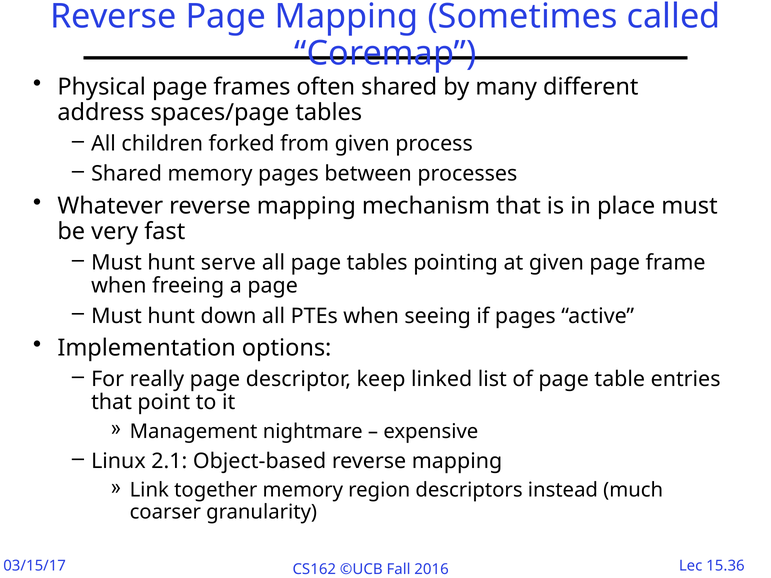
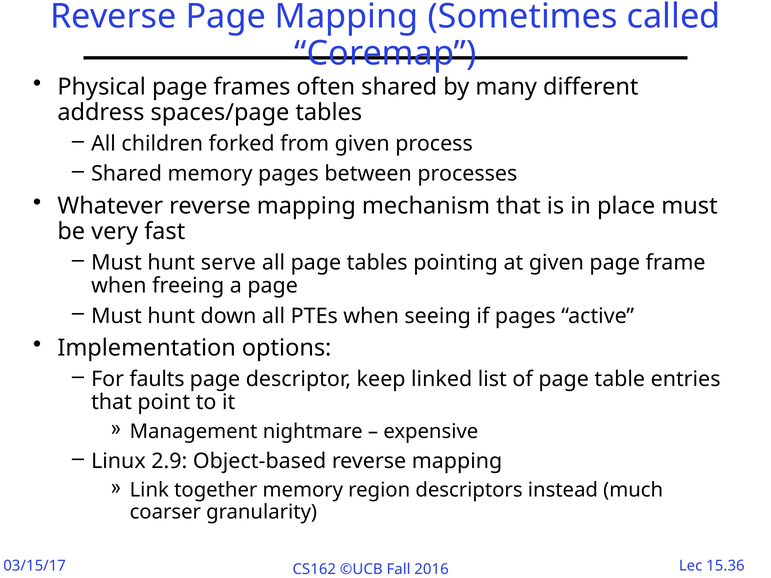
really: really -> faults (157, 379)
2.1: 2.1 -> 2.9 (169, 461)
